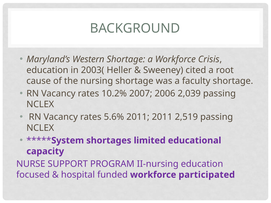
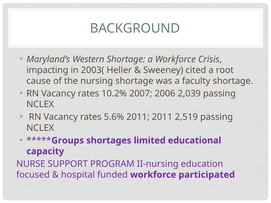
education: education -> impacting (47, 70)
System: System -> Groups (68, 141)
